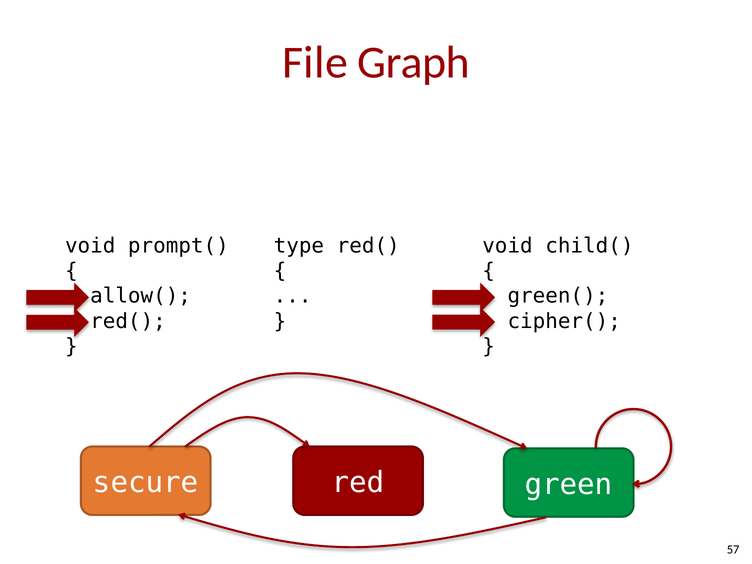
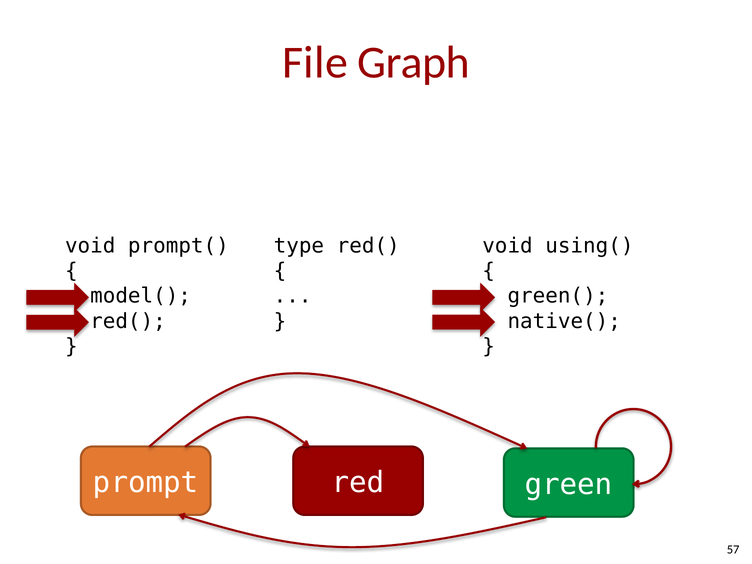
child(: child( -> using( (589, 246)
allow(: allow( -> model( (141, 296)
cipher(: cipher( -> native( (564, 321)
secure: secure -> prompt (146, 483)
